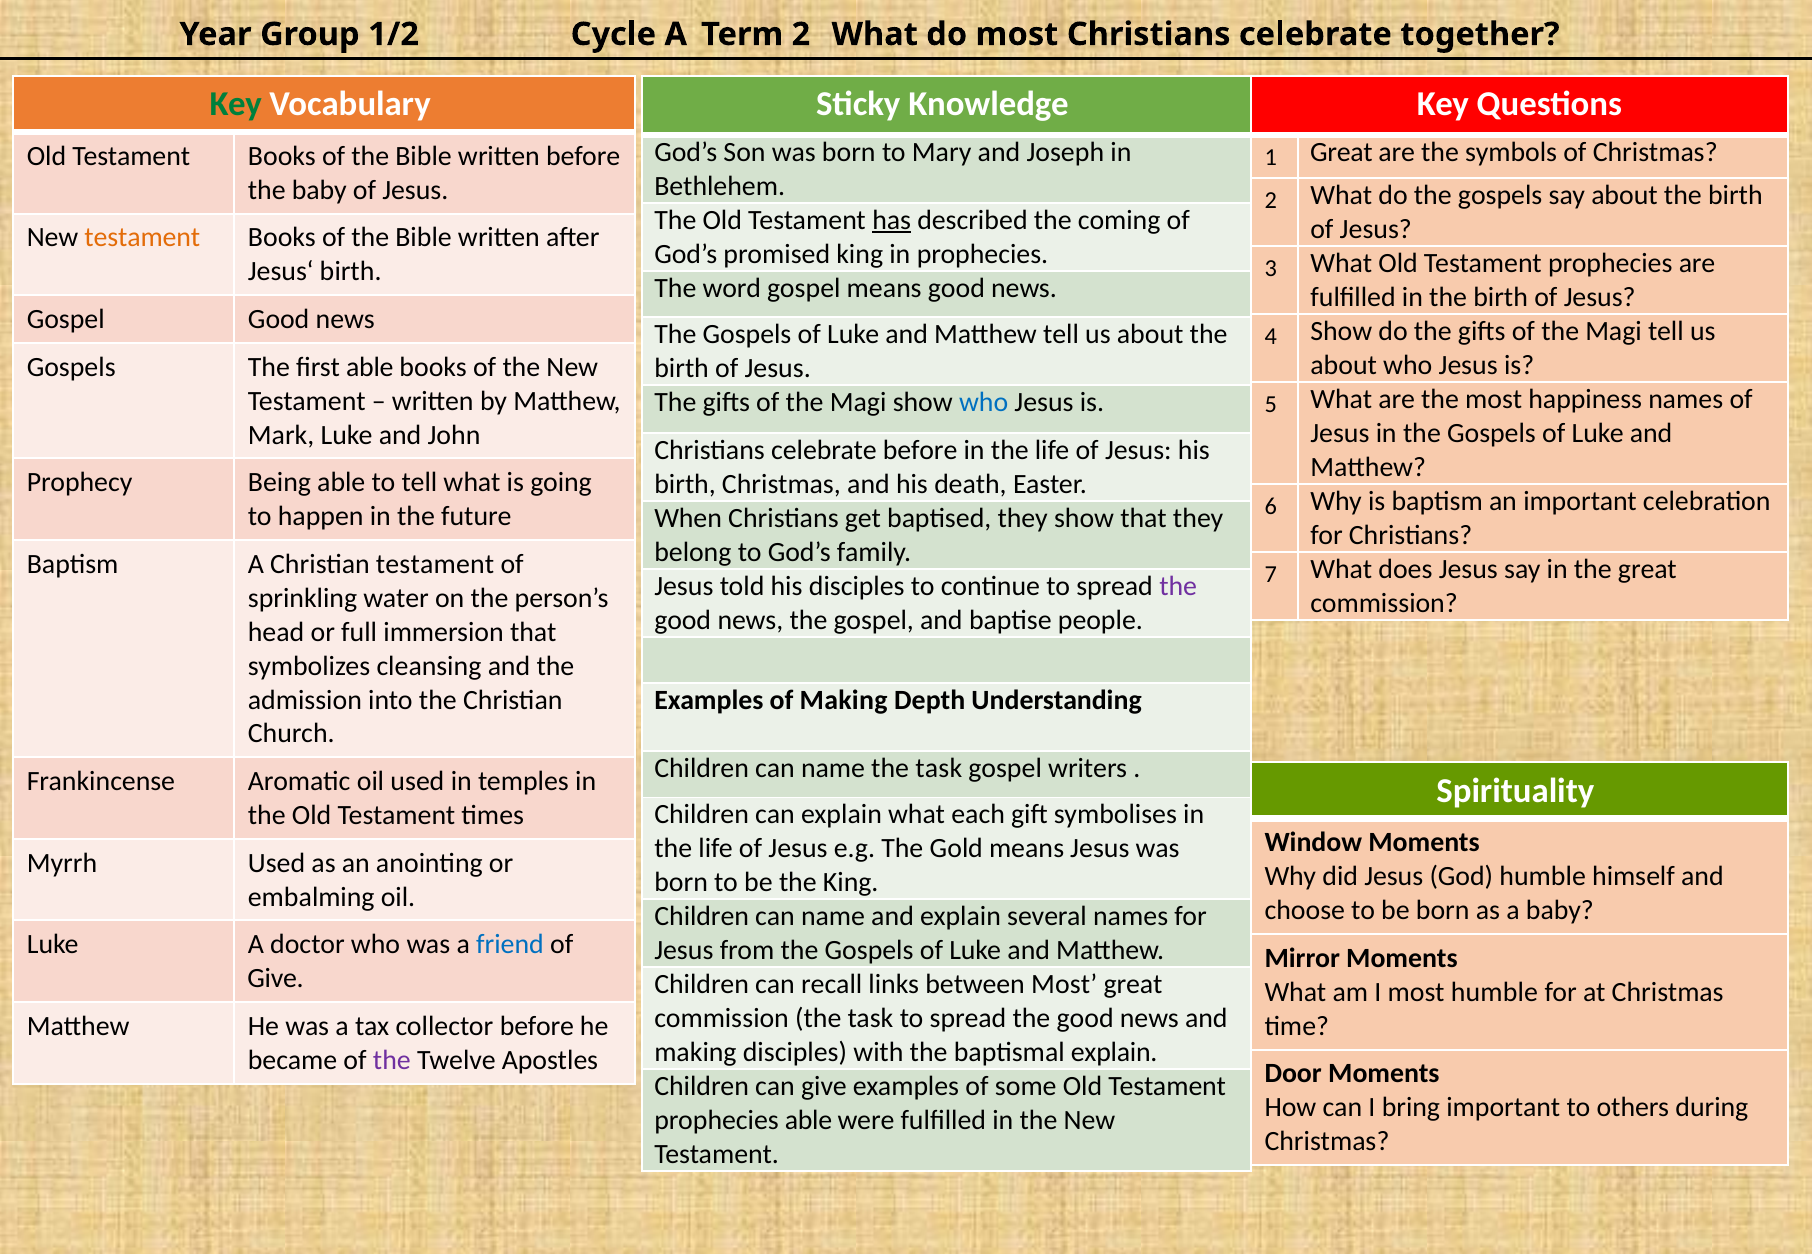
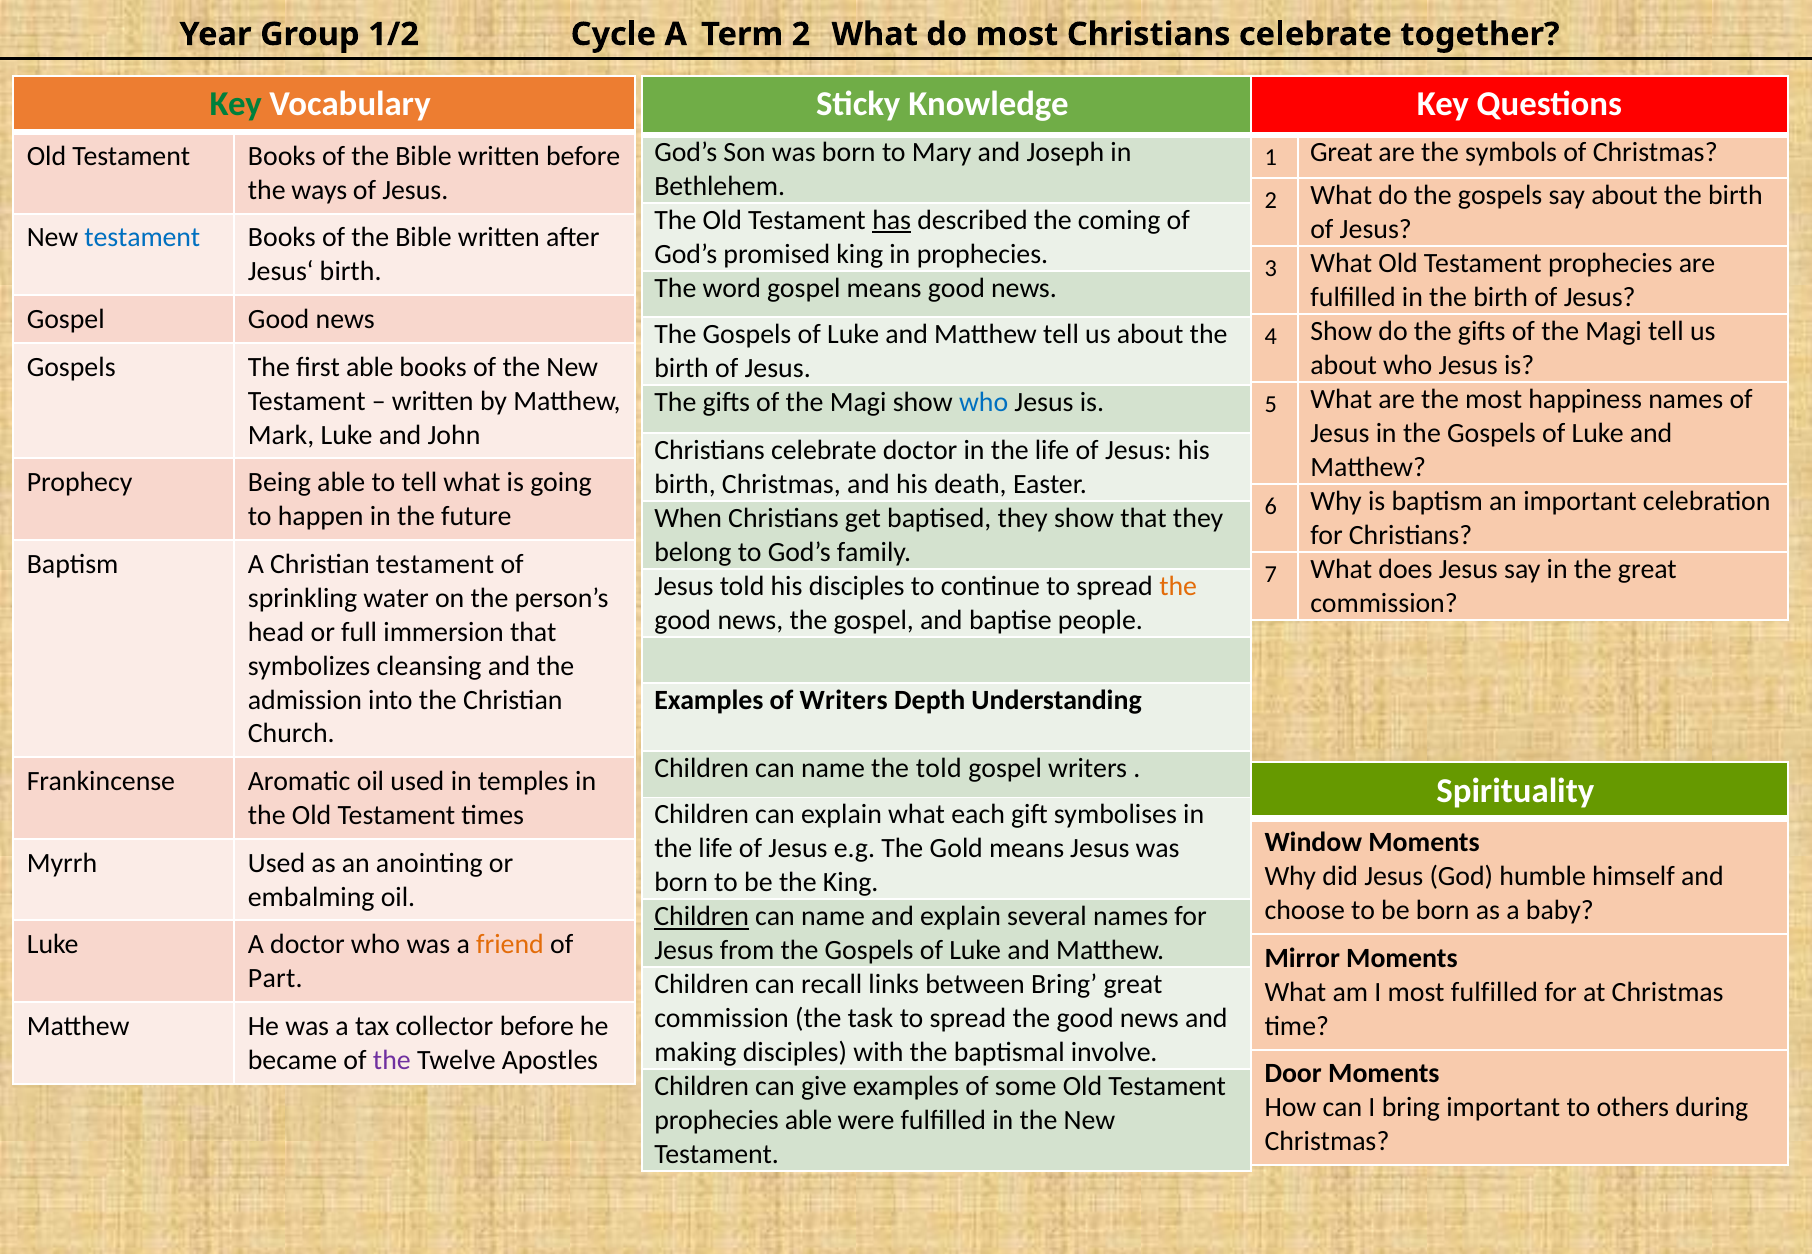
the baby: baby -> ways (319, 190)
testament colour: orange -> blue (142, 238)
celebrate before: before -> doctor (920, 451)
the colour: purple -> orange (1178, 587)
of Making: Making -> Writers (844, 701)
name the task: task -> told (939, 769)
Children underline: none -> present (702, 917)
friend colour: blue -> orange (510, 945)
Give: Give -> Part (275, 979)
between Most: Most -> Bring (1064, 985)
most humble: humble -> fulfilled (1494, 992)
baptismal explain: explain -> involve (1114, 1053)
